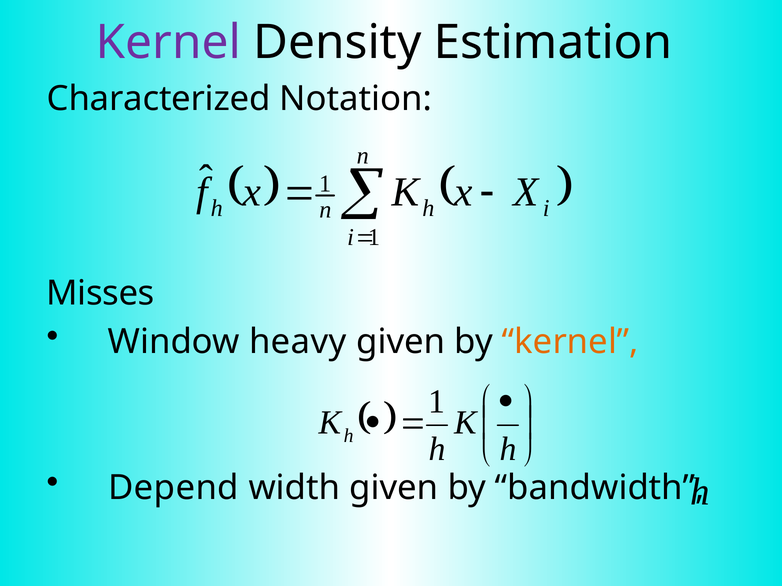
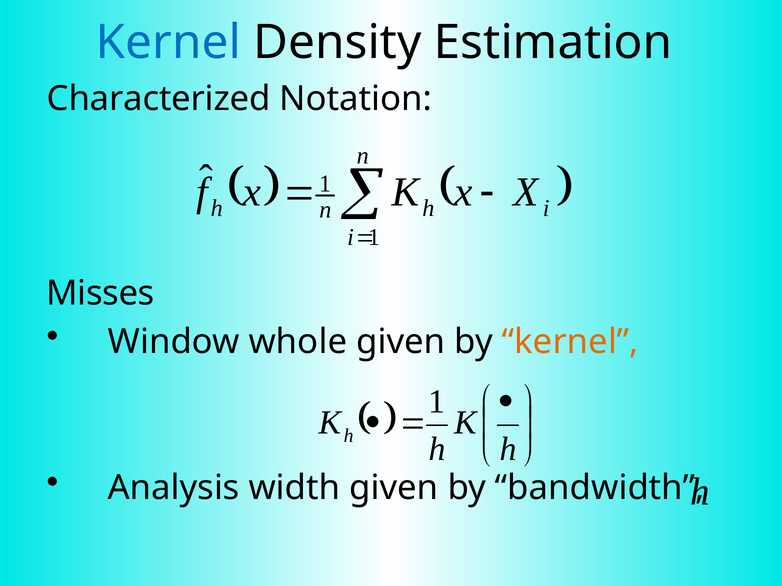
Kernel colour: purple -> blue (168, 42)
heavy: heavy -> whole (298, 342)
Depend: Depend -> Analysis (174, 488)
